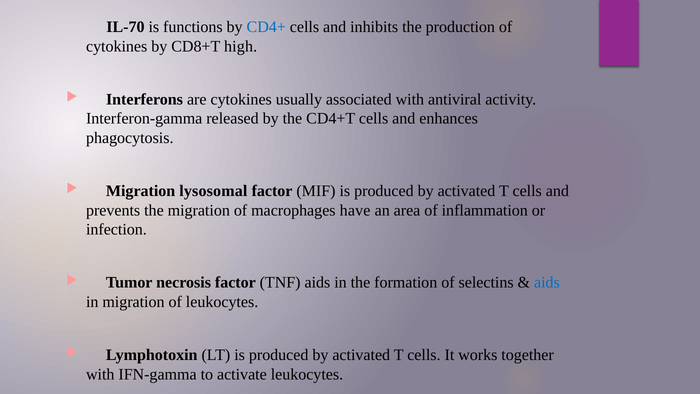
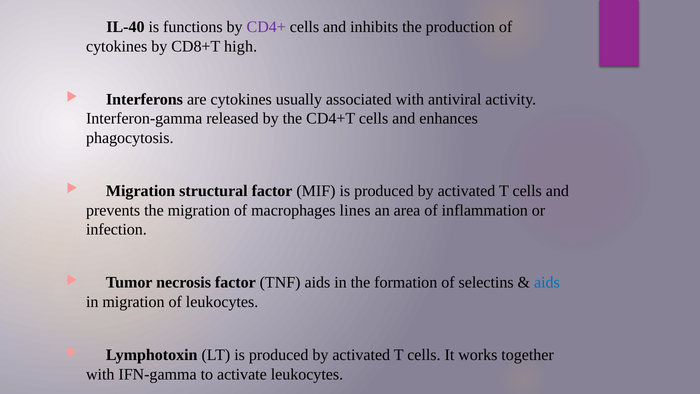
IL-70: IL-70 -> IL-40 (125, 27)
CD4+ colour: blue -> purple (266, 27)
lysosomal: lysosomal -> structural (213, 191)
have: have -> lines (355, 210)
